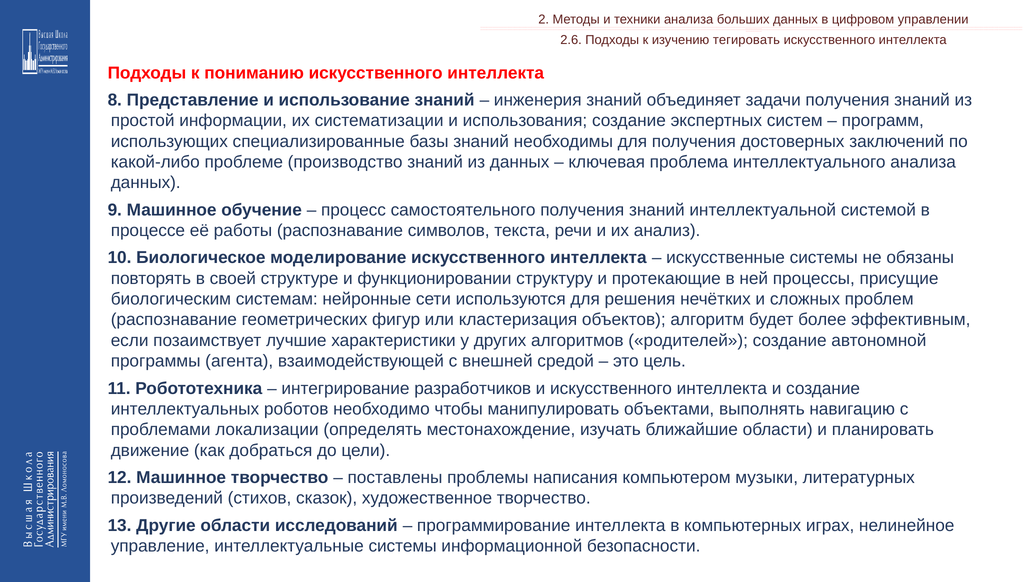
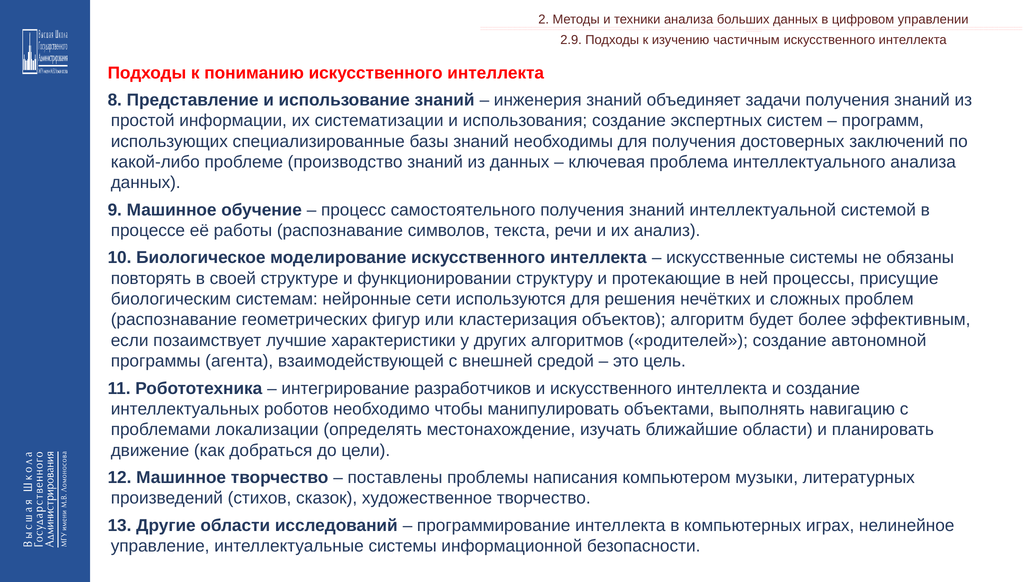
2.6: 2.6 -> 2.9 (571, 40)
тегировать: тегировать -> частичным (746, 40)
